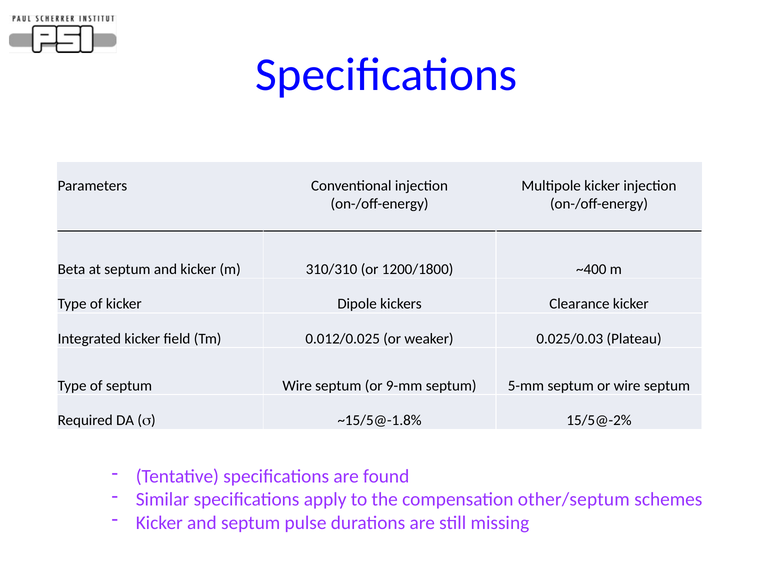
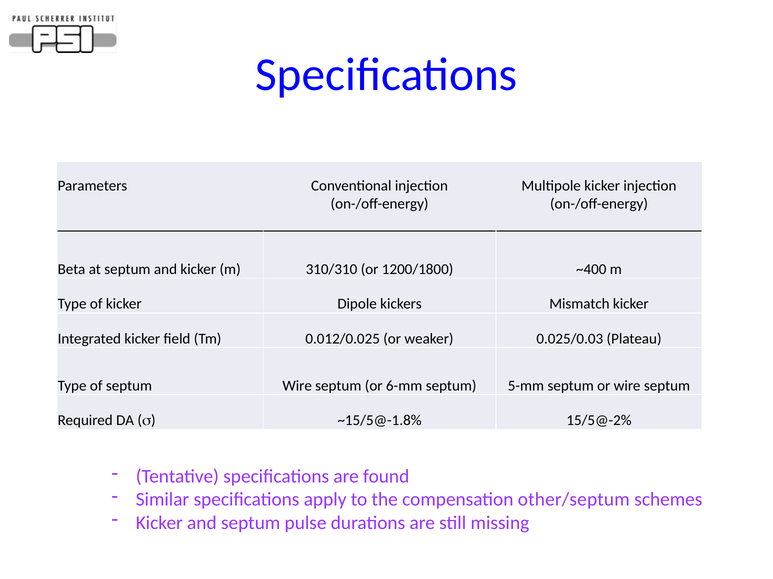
Clearance: Clearance -> Mismatch (579, 304)
9-mm: 9-mm -> 6-mm (404, 386)
